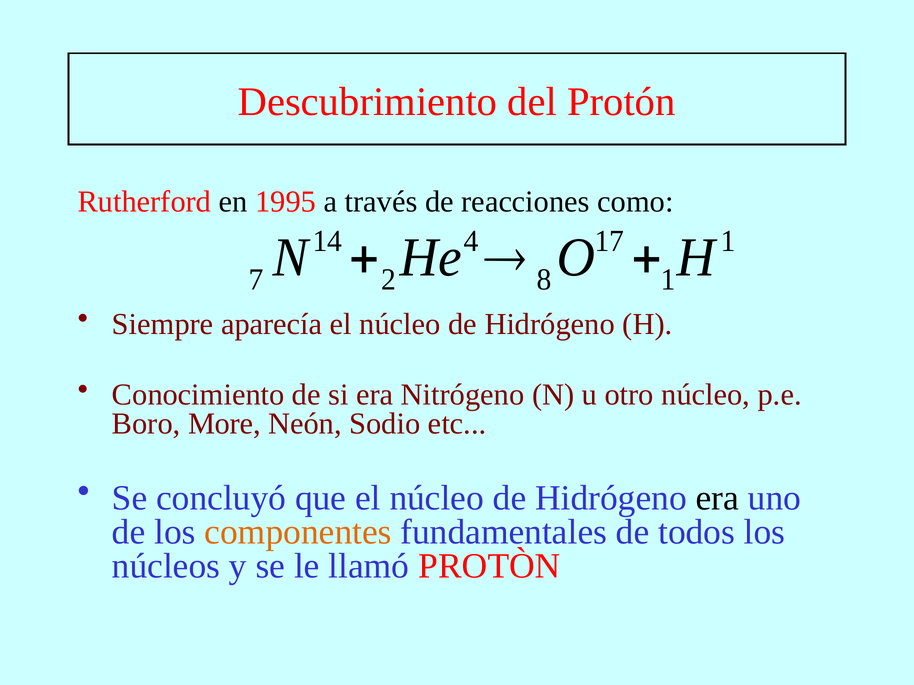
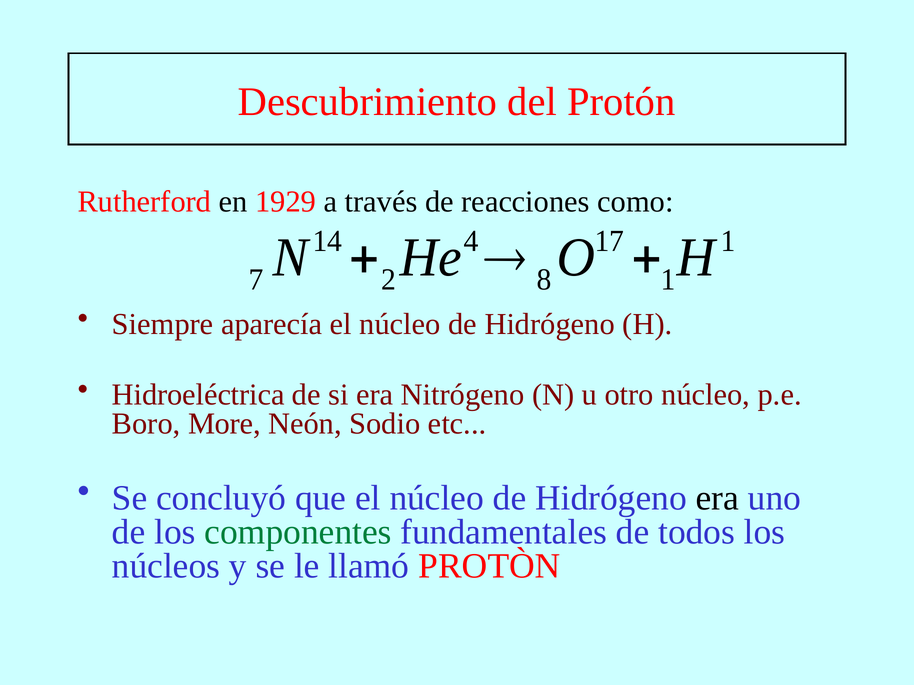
1995: 1995 -> 1929 (286, 202)
Conocimiento: Conocimiento -> Hidroeléctrica (198, 395)
componentes colour: orange -> green (298, 532)
